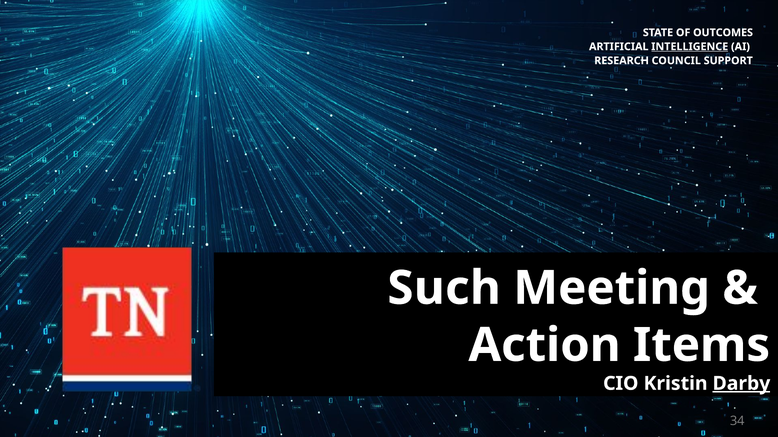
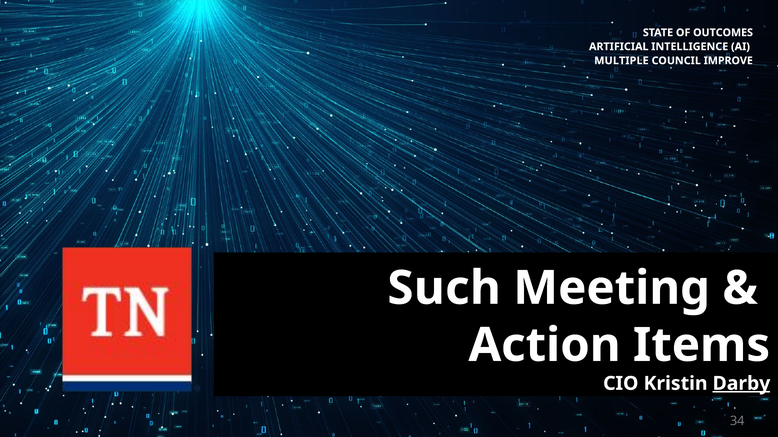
INTELLIGENCE underline: present -> none (690, 47)
RESEARCH: RESEARCH -> MULTIPLE (621, 61)
SUPPORT: SUPPORT -> IMPROVE (728, 61)
